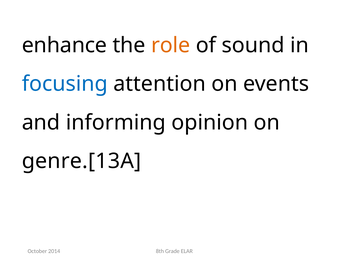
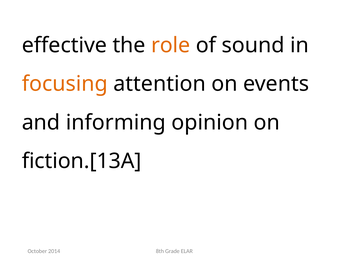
enhance: enhance -> effective (64, 45)
focusing colour: blue -> orange (65, 84)
genre.[13A: genre.[13A -> fiction.[13A (82, 161)
